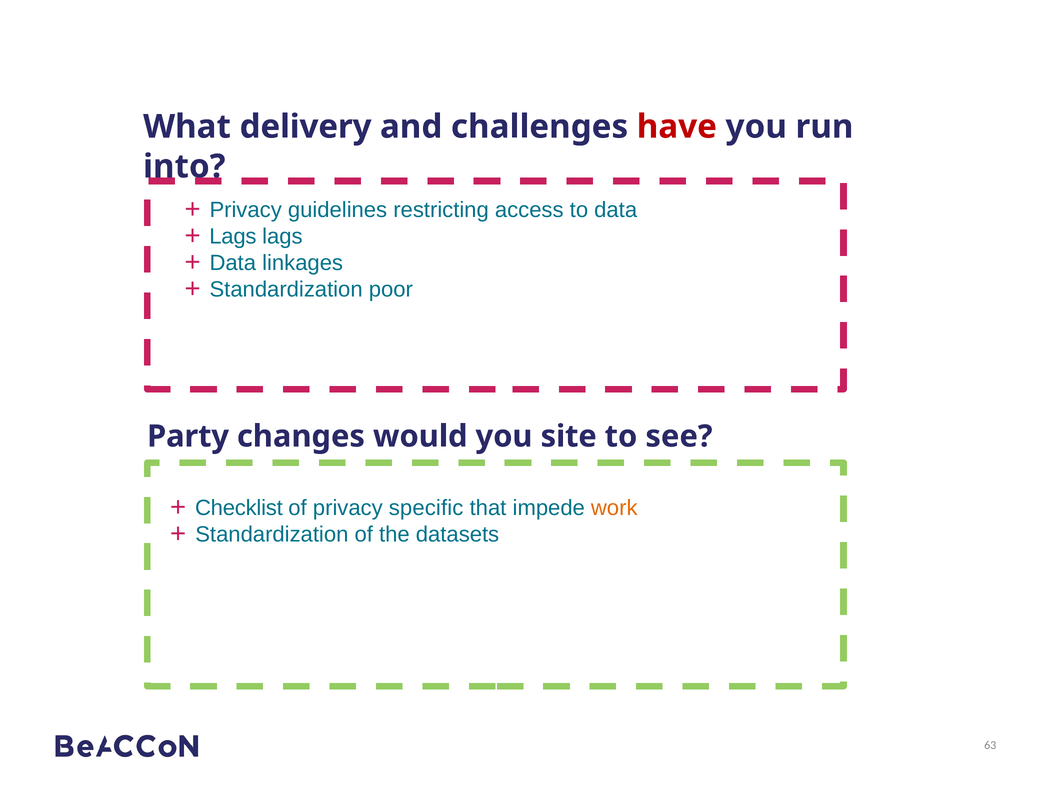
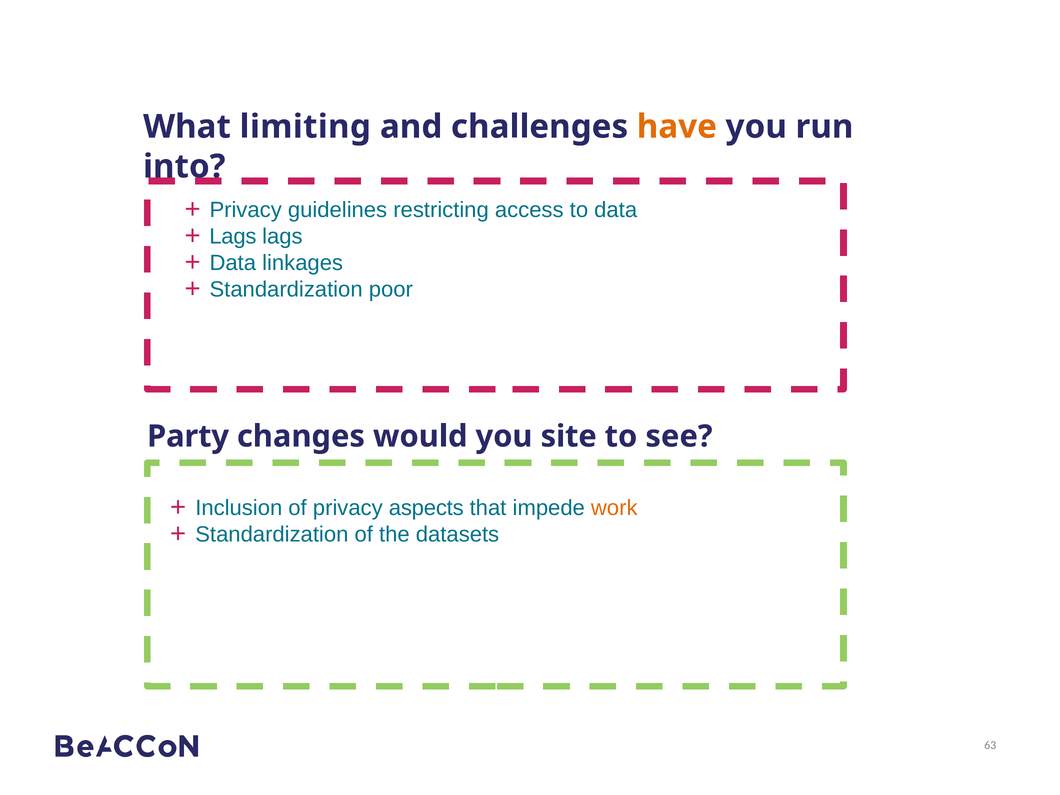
delivery: delivery -> limiting (305, 127)
have colour: red -> orange (677, 127)
Checklist: Checklist -> Inclusion (239, 508)
specific: specific -> aspects (426, 508)
